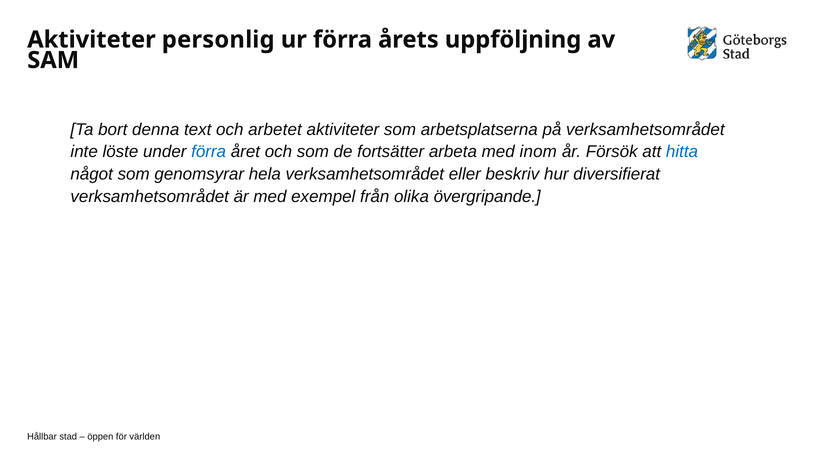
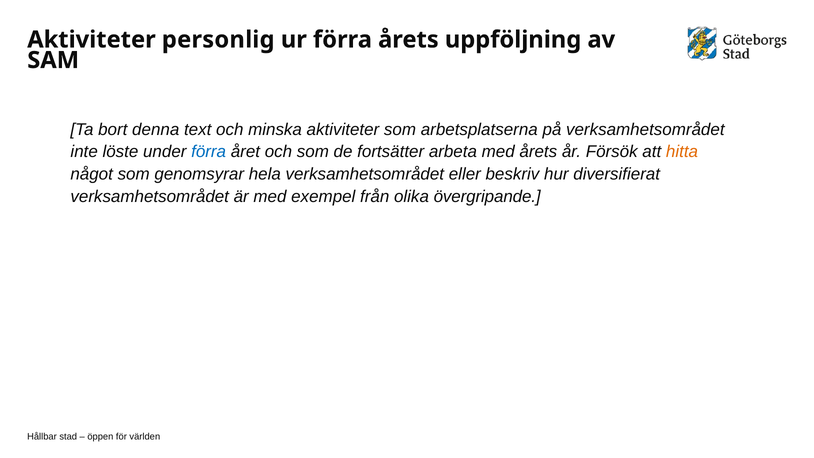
arbetet: arbetet -> minska (275, 129)
med inom: inom -> årets (538, 152)
hitta colour: blue -> orange (682, 152)
